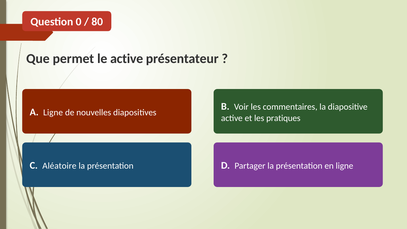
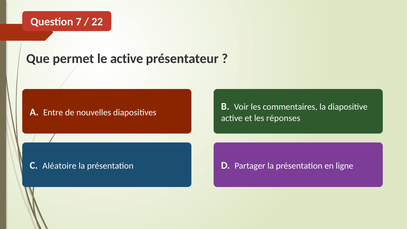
0: 0 -> 7 (79, 22)
80: 80 -> 22 (97, 22)
A Ligne: Ligne -> Entre (53, 112)
pratiques: pratiques -> réponses (283, 118)
